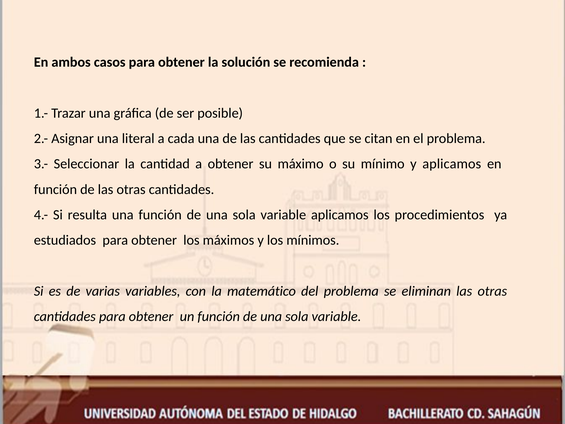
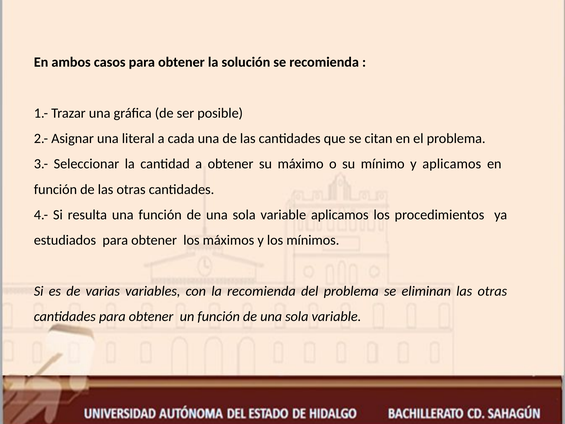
la matemático: matemático -> recomienda (261, 291)
